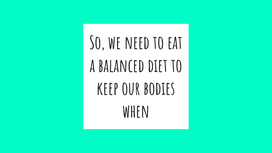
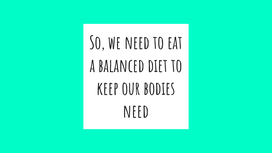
when: when -> need (136, 112)
